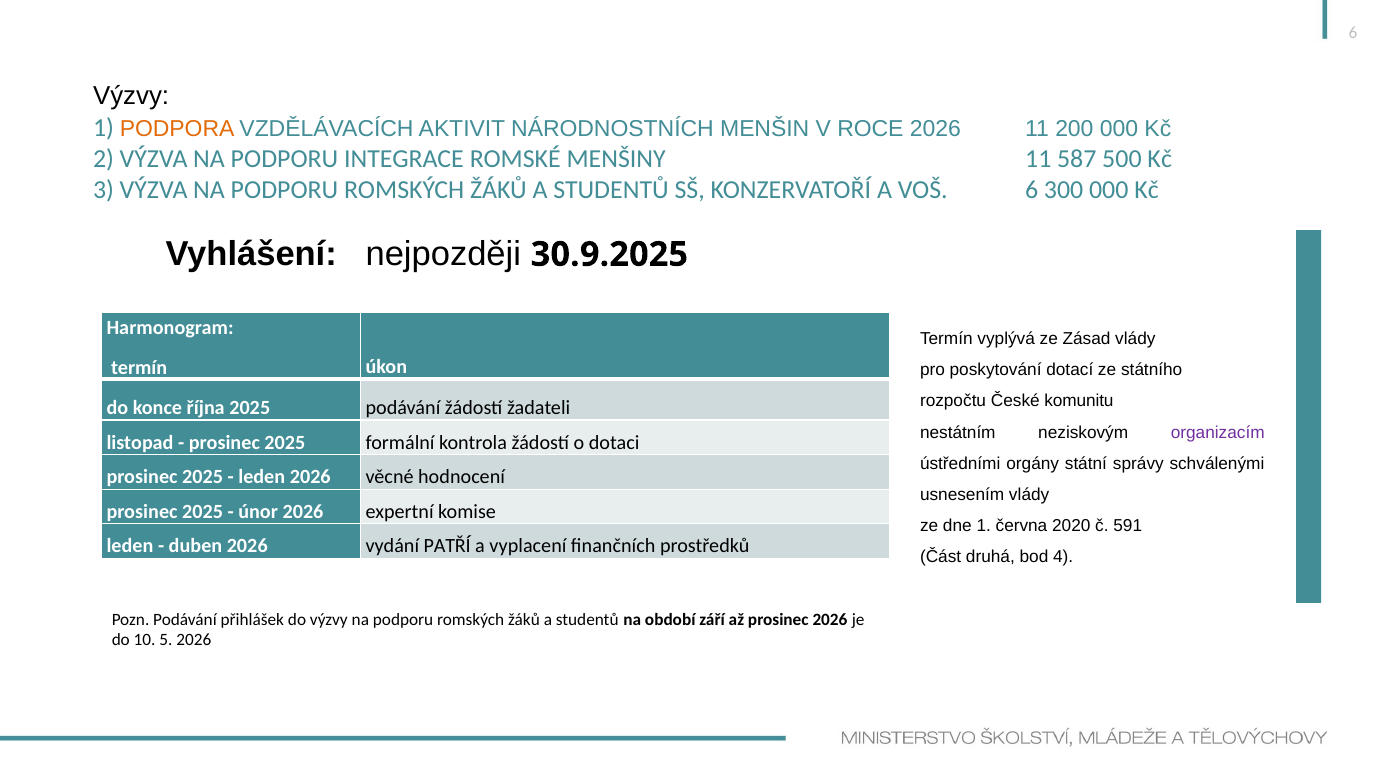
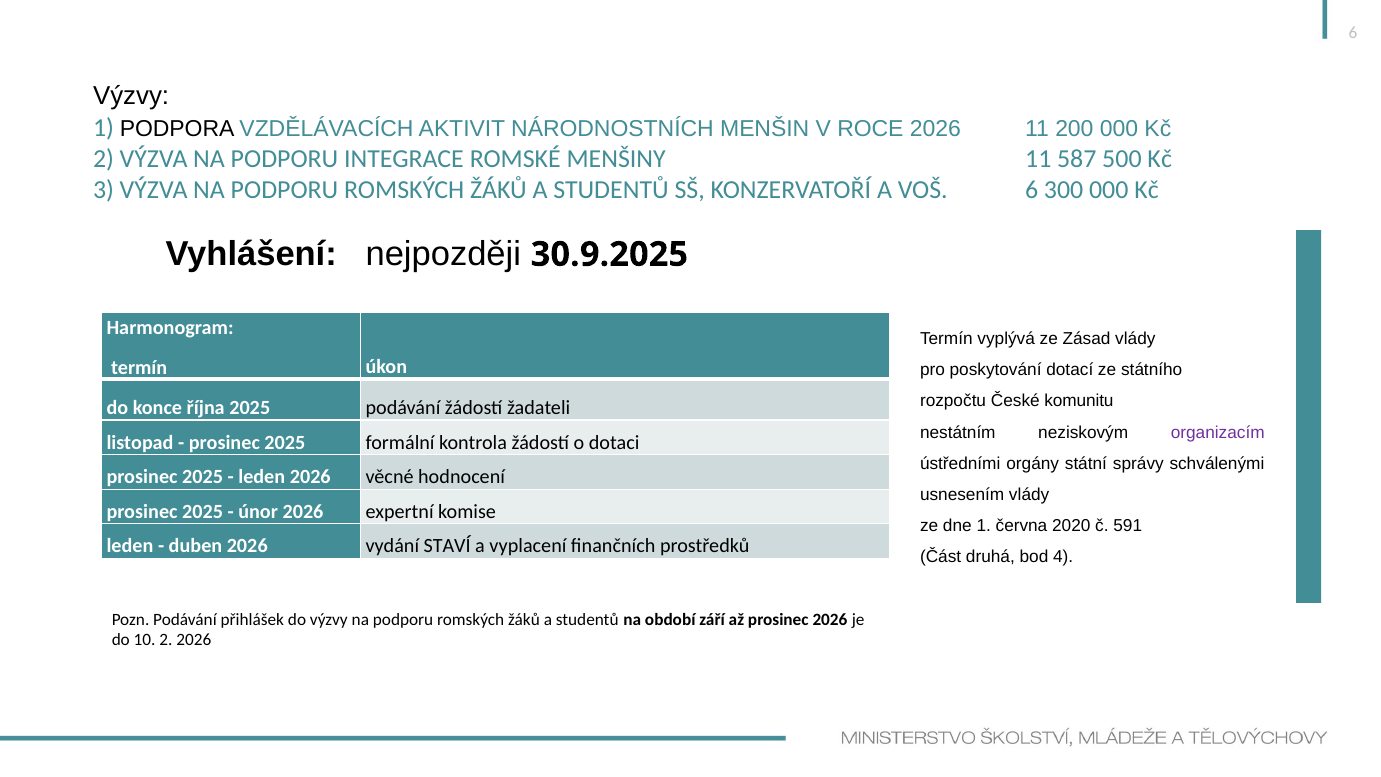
PODPORA colour: orange -> black (177, 128)
PATŘÍ: PATŘÍ -> STAVÍ (447, 546)
10 5: 5 -> 2 (166, 640)
